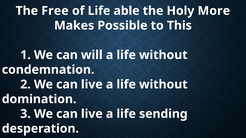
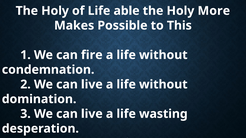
Free: Free -> Holy (55, 11)
will: will -> fire (92, 55)
sending: sending -> wasting (163, 114)
